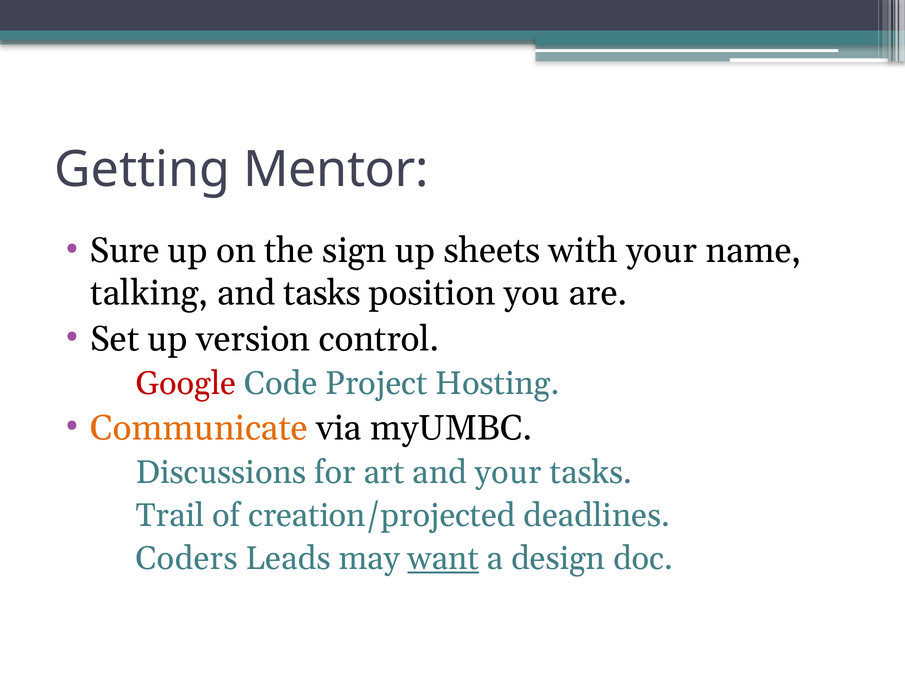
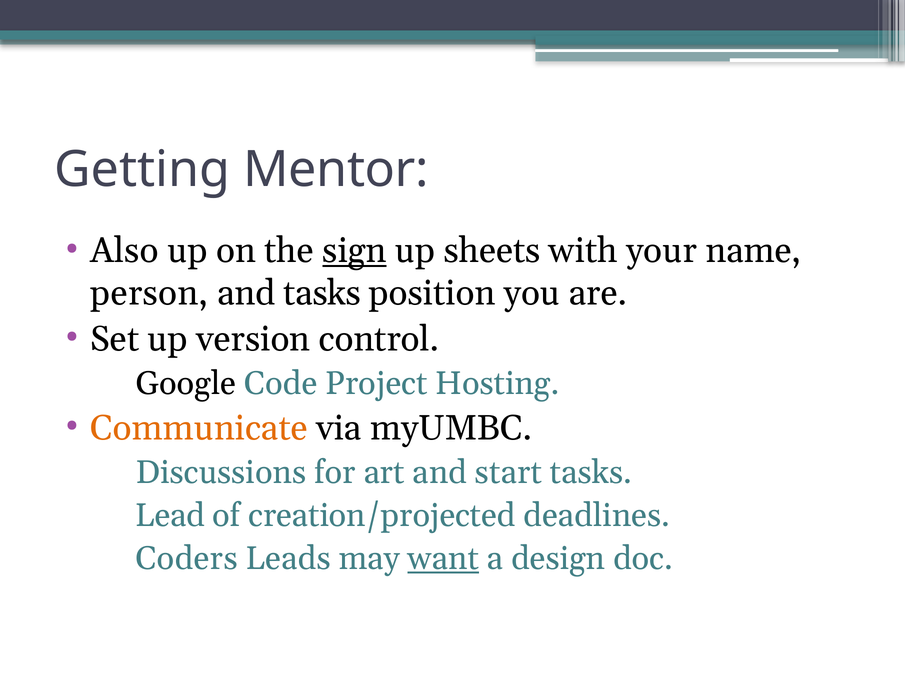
Sure: Sure -> Also (125, 251)
sign underline: none -> present (354, 251)
talking: talking -> person (149, 293)
Google colour: red -> black (186, 383)
and your: your -> start (508, 472)
Trail: Trail -> Lead (170, 515)
